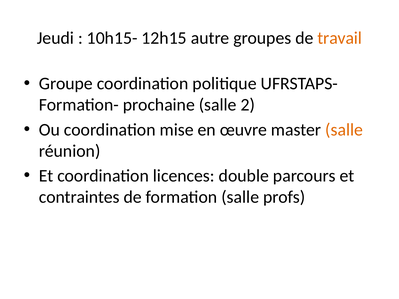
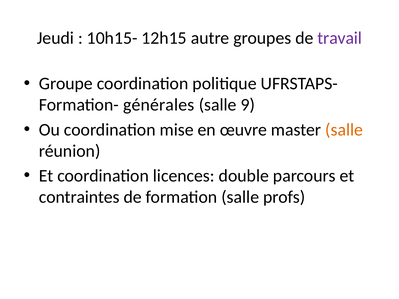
travail colour: orange -> purple (340, 38)
prochaine: prochaine -> générales (159, 105)
2: 2 -> 9 (248, 105)
